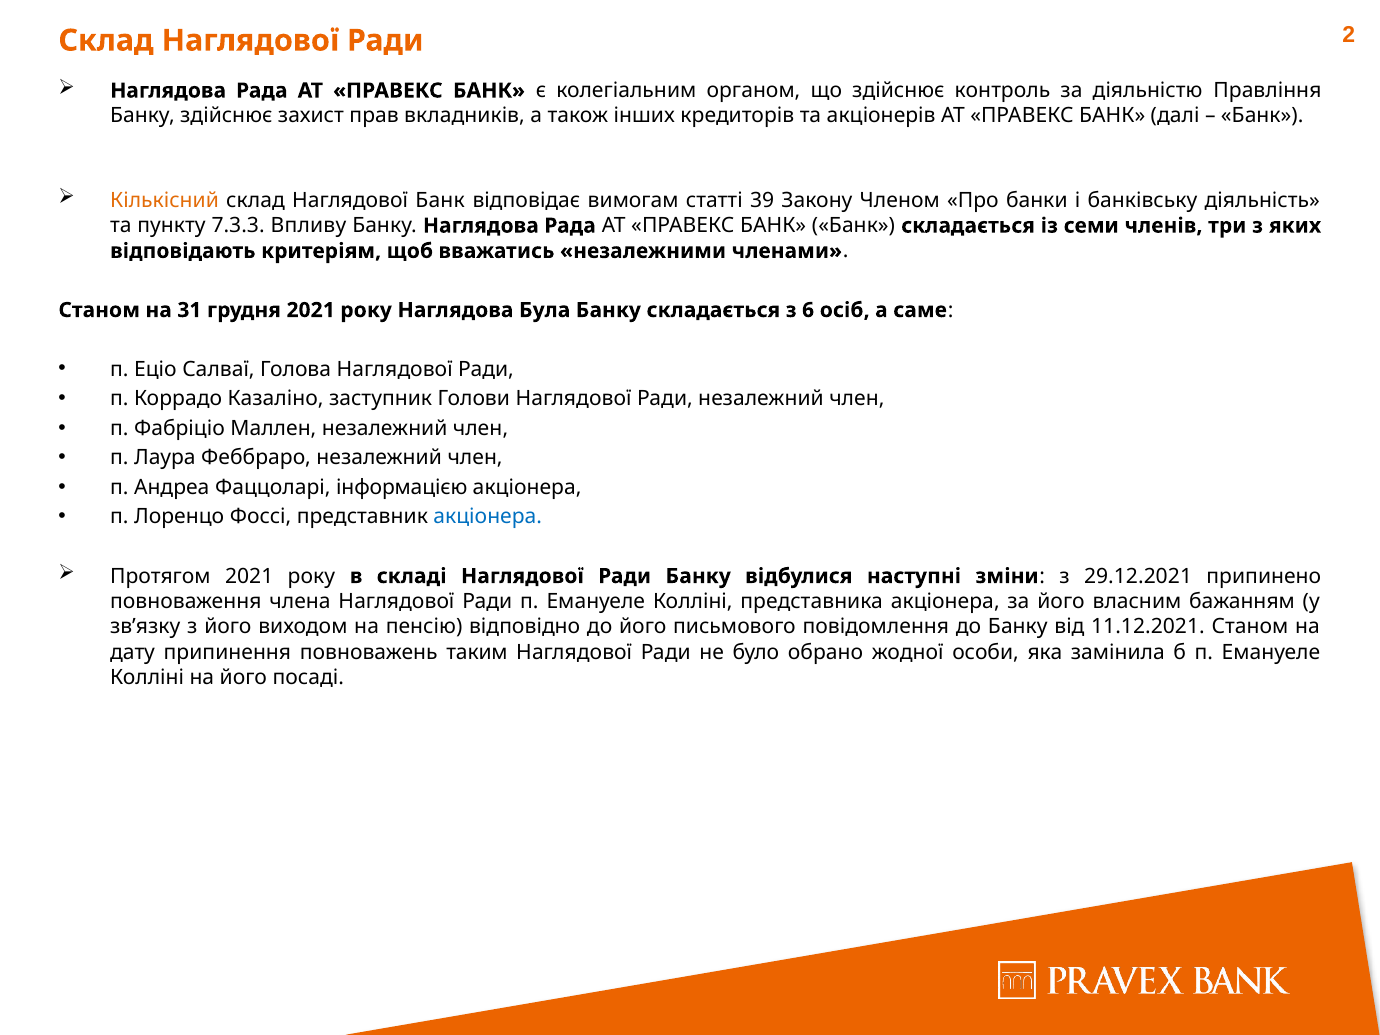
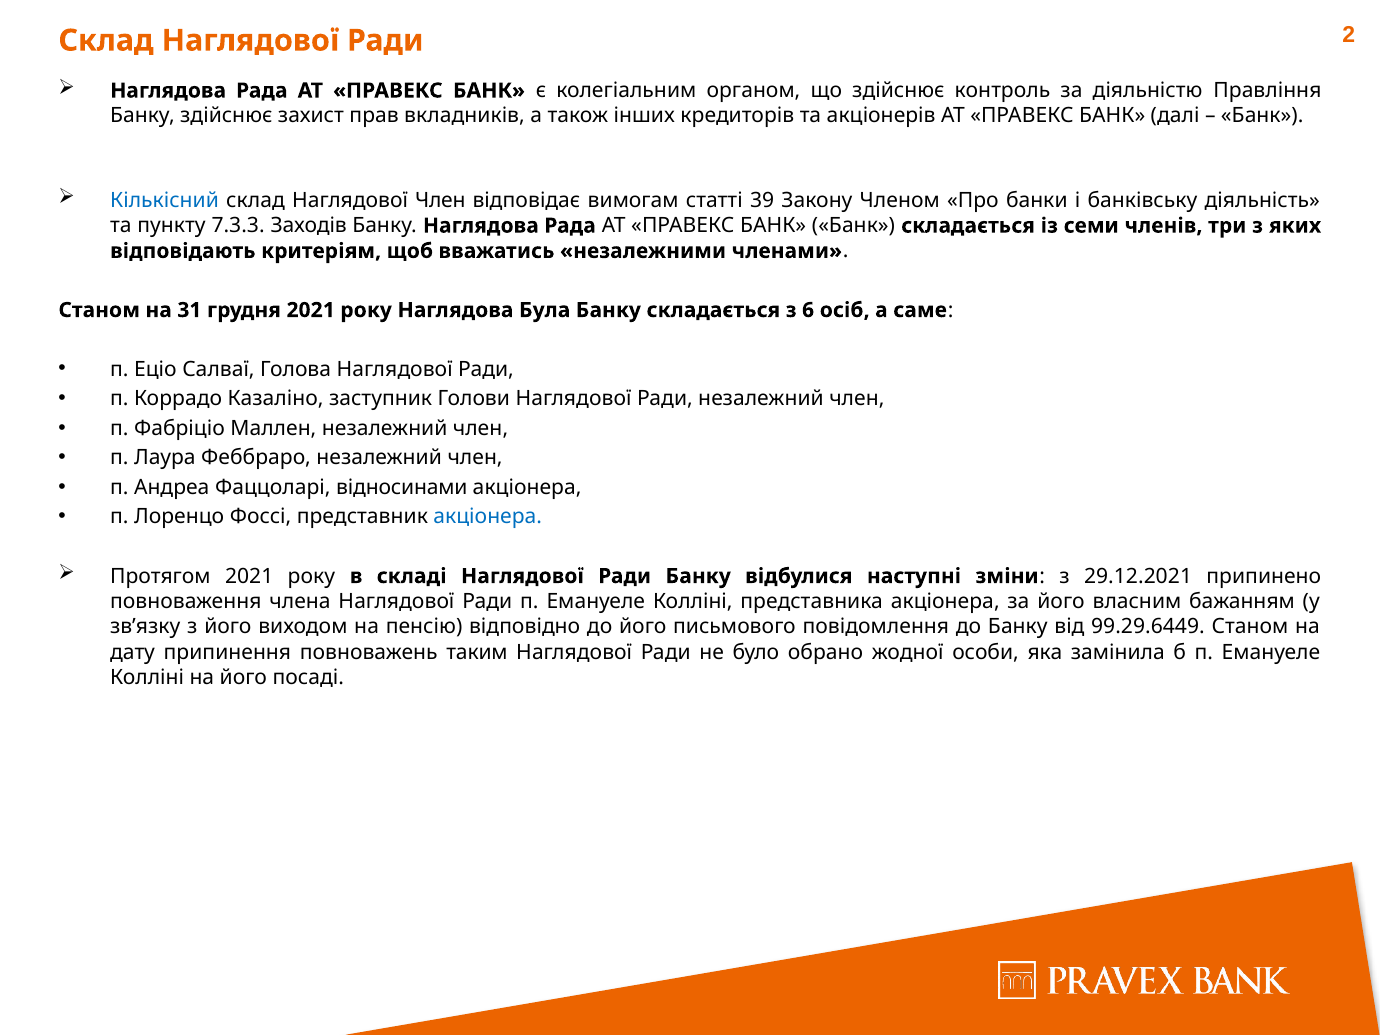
Кількісний colour: orange -> blue (165, 200)
Наглядової Банк: Банк -> Член (440, 200)
Впливу: Впливу -> Заходів (309, 226)
інформацією: інформацією -> відносинами (402, 487)
11.12.2021: 11.12.2021 -> 99.29.6449 (1148, 627)
